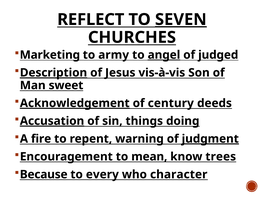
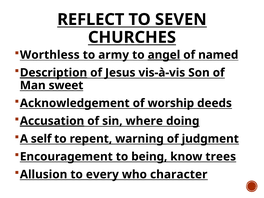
SEVEN underline: present -> none (181, 20)
Marketing: Marketing -> Worthless (50, 55)
judged: judged -> named (218, 55)
Acknowledgement underline: present -> none (75, 103)
century: century -> worship (171, 103)
things: things -> where (144, 121)
fire: fire -> self (41, 139)
judgment underline: present -> none (210, 139)
mean: mean -> being (149, 157)
Because: Because -> Allusion (44, 174)
